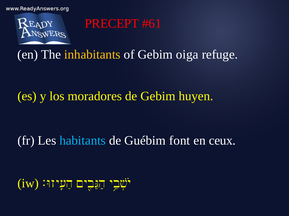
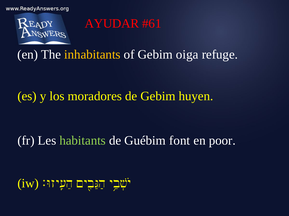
PRECEPT: PRECEPT -> AYUDAR (112, 23)
habitants colour: light blue -> light green (83, 141)
ceux: ceux -> poor (222, 141)
